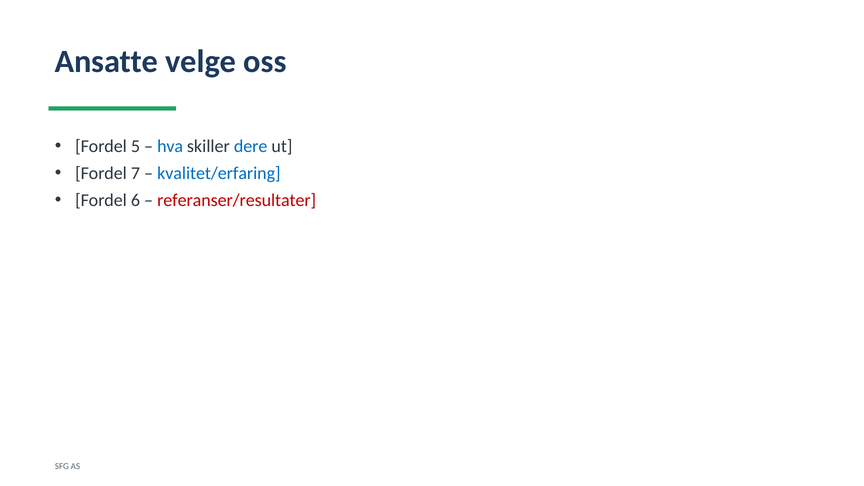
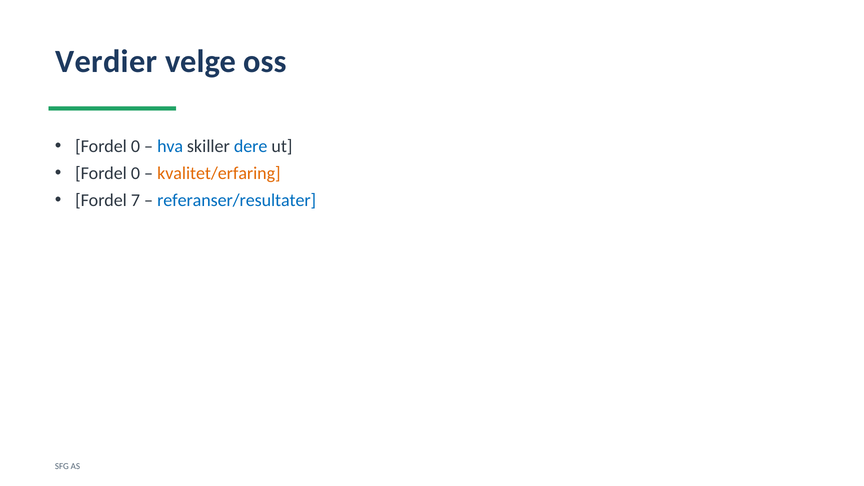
Ansatte: Ansatte -> Verdier (106, 62)
5: 5 -> 0 (135, 146)
7: 7 -> 0 (135, 173)
kvalitet/erfaring colour: blue -> orange (219, 173)
6: 6 -> 7 (135, 200)
referanser/resultater colour: red -> blue (237, 200)
